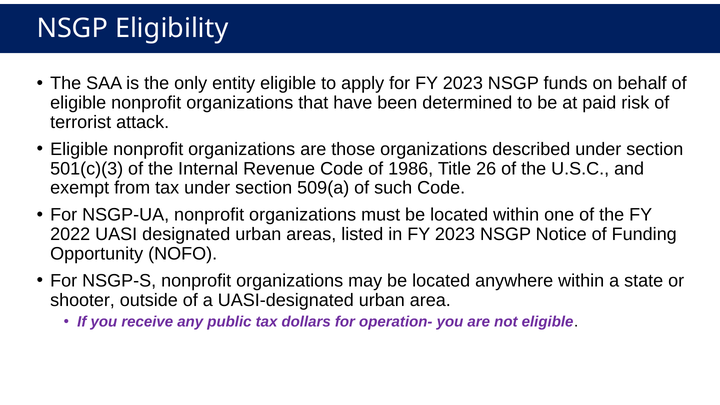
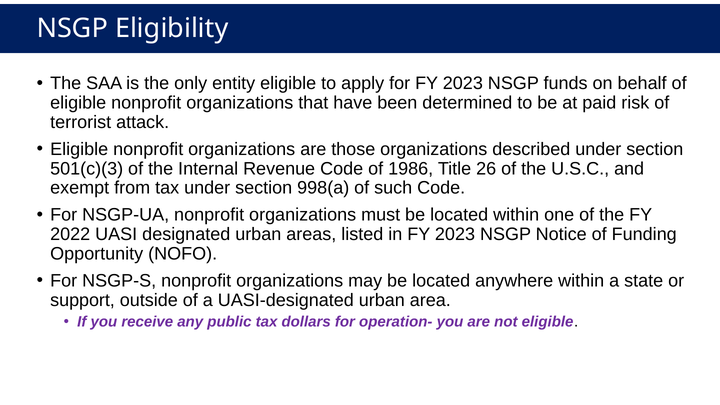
509(a: 509(a -> 998(a (323, 188)
shooter: shooter -> support (83, 300)
